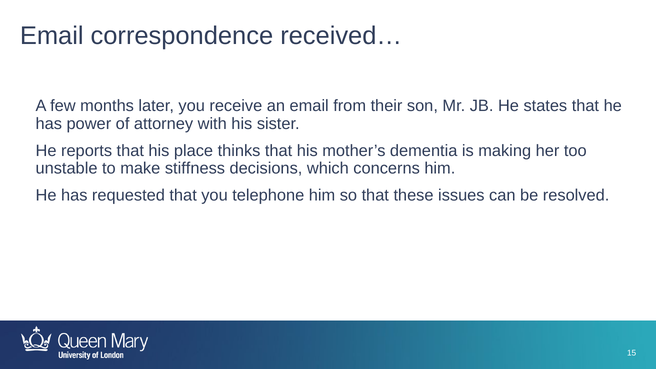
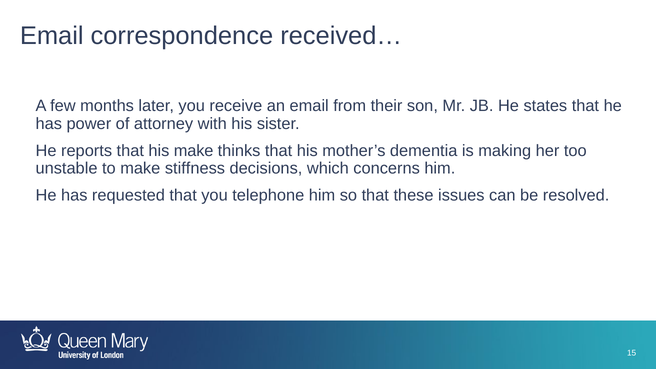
his place: place -> make (194, 151)
